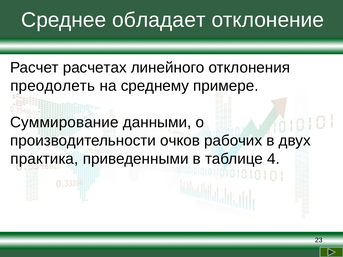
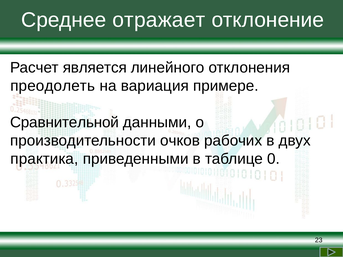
обладает: обладает -> отражает (159, 20)
расчетах: расчетах -> является (95, 68)
среднему: среднему -> вариация (155, 86)
Суммирование: Суммирование -> Сравнительной (64, 122)
4: 4 -> 0 (273, 159)
